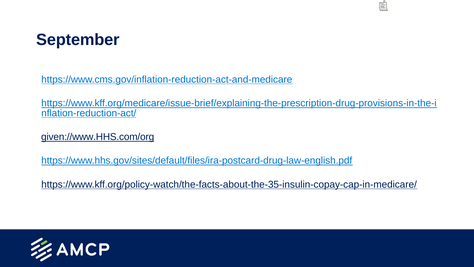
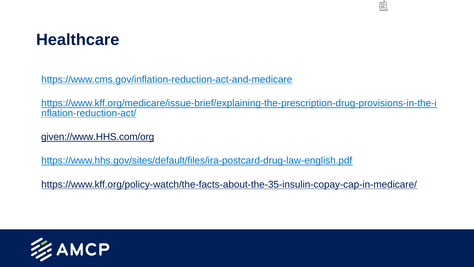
September: September -> Healthcare (78, 40)
